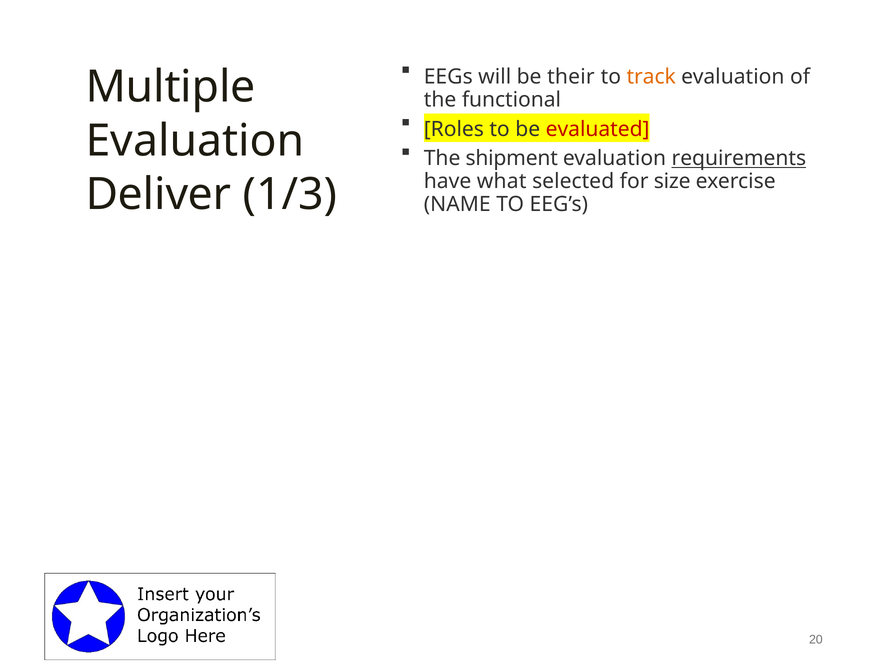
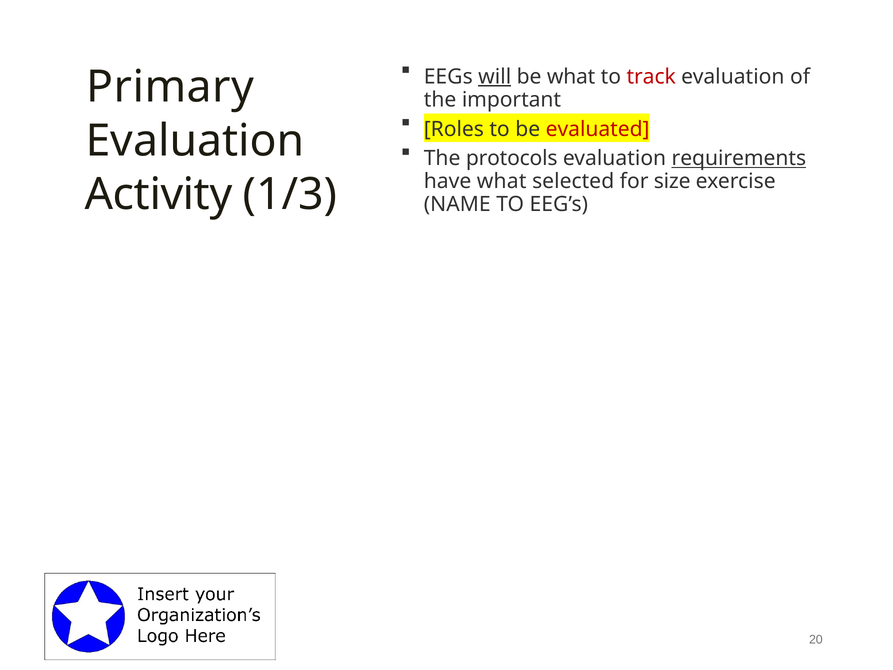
will underline: none -> present (495, 77)
be their: their -> what (571, 77)
track colour: orange -> red (651, 77)
Multiple: Multiple -> Primary (170, 87)
functional: functional -> important (511, 100)
shipment: shipment -> protocols (512, 158)
Deliver: Deliver -> Activity (159, 194)
